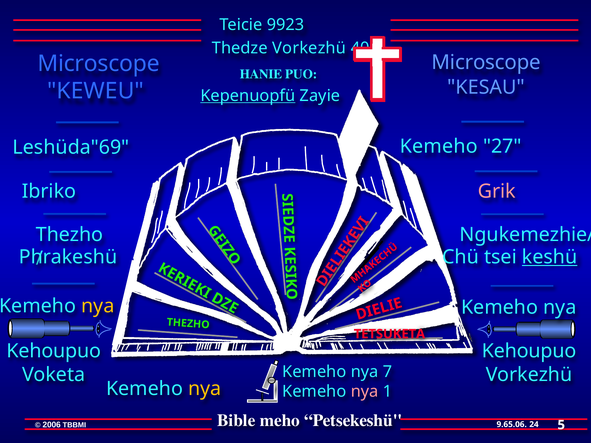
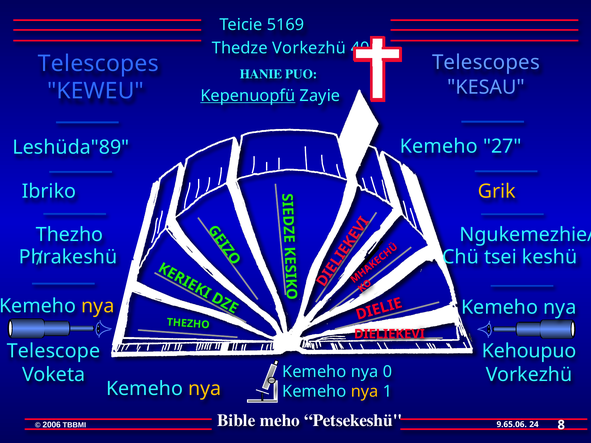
9923: 9923 -> 5169 (286, 25)
Microscope: Microscope -> Telescopes (98, 63)
PUO Microscope: Microscope -> Telescopes (486, 62)
Leshüda"69: Leshüda"69 -> Leshüda"89 (71, 147)
Grik colour: pink -> yellow (497, 192)
keshü underline: present -> none (550, 257)
TETSUKETA: TETSUKETA -> DIELIEKEVI (389, 334)
Kehoupuo: Kehoupuo -> Telescope (54, 351)
7: 7 -> 0 (388, 372)
nya colour: pink -> yellow (365, 392)
5: 5 -> 8 (561, 425)
